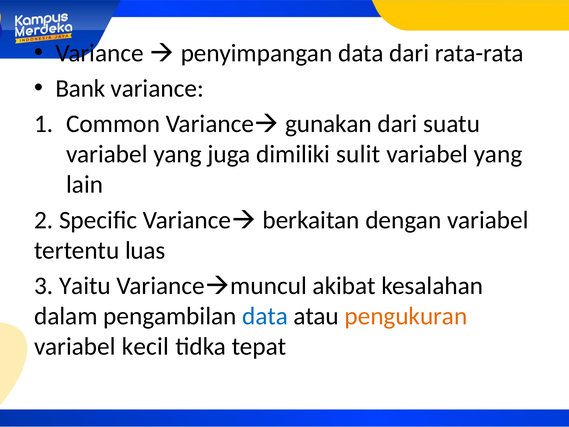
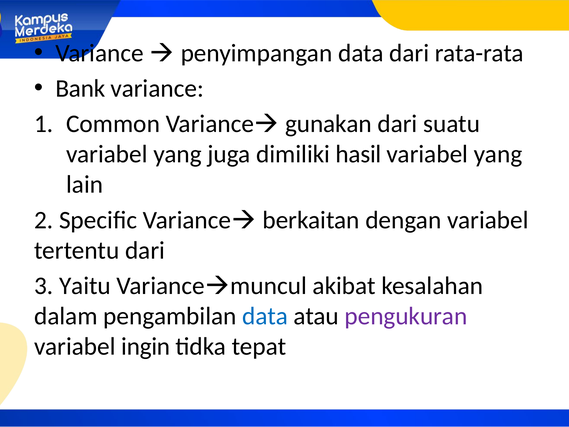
sulit: sulit -> hasil (358, 154)
tertentu luas: luas -> dari (145, 250)
pengukuran colour: orange -> purple (406, 316)
kecil: kecil -> ingin (146, 346)
